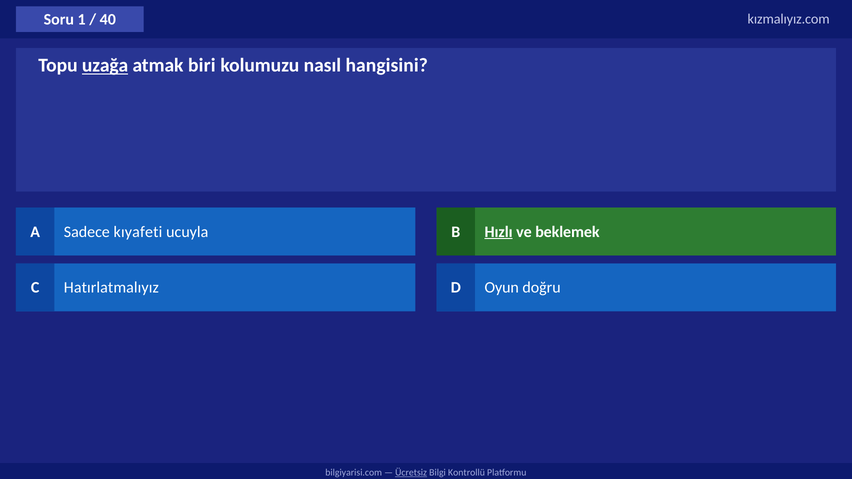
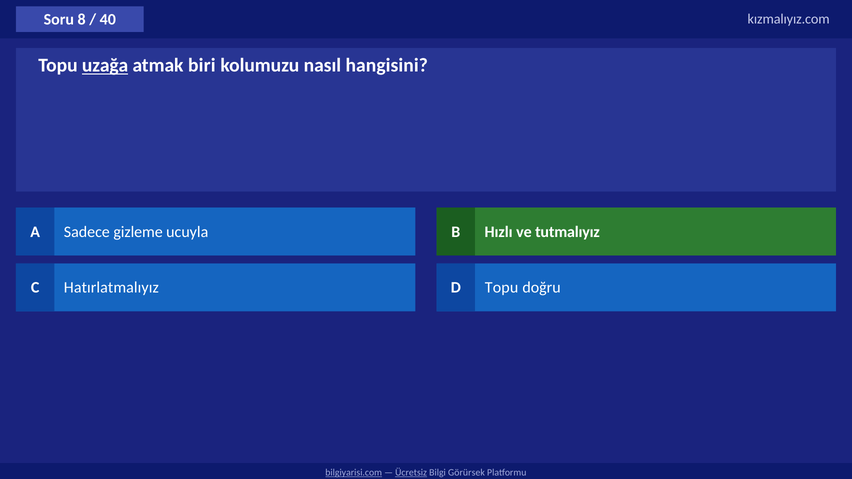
1: 1 -> 8 (82, 19)
kıyafeti: kıyafeti -> gizleme (138, 232)
Hızlı underline: present -> none (499, 232)
beklemek: beklemek -> tutmalıyız (567, 232)
D Oyun: Oyun -> Topu (502, 288)
bilgiyarisi.com underline: none -> present (354, 473)
Kontrollü: Kontrollü -> Görürsek (466, 473)
